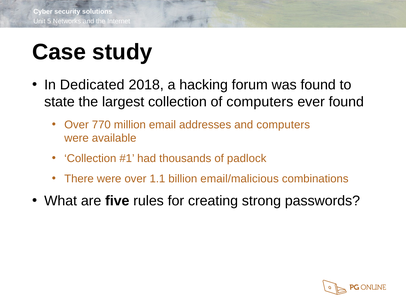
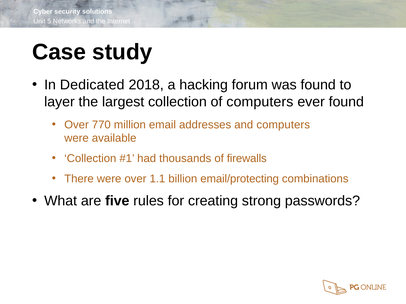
state: state -> layer (59, 102)
padlock: padlock -> firewalls (247, 159)
email/malicious: email/malicious -> email/protecting (240, 179)
